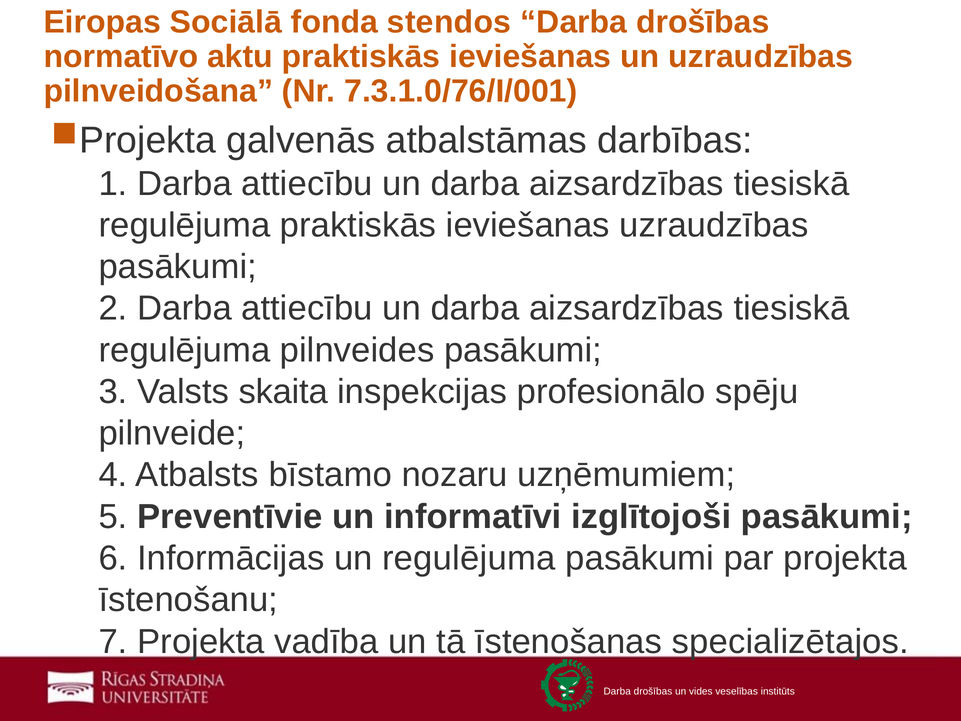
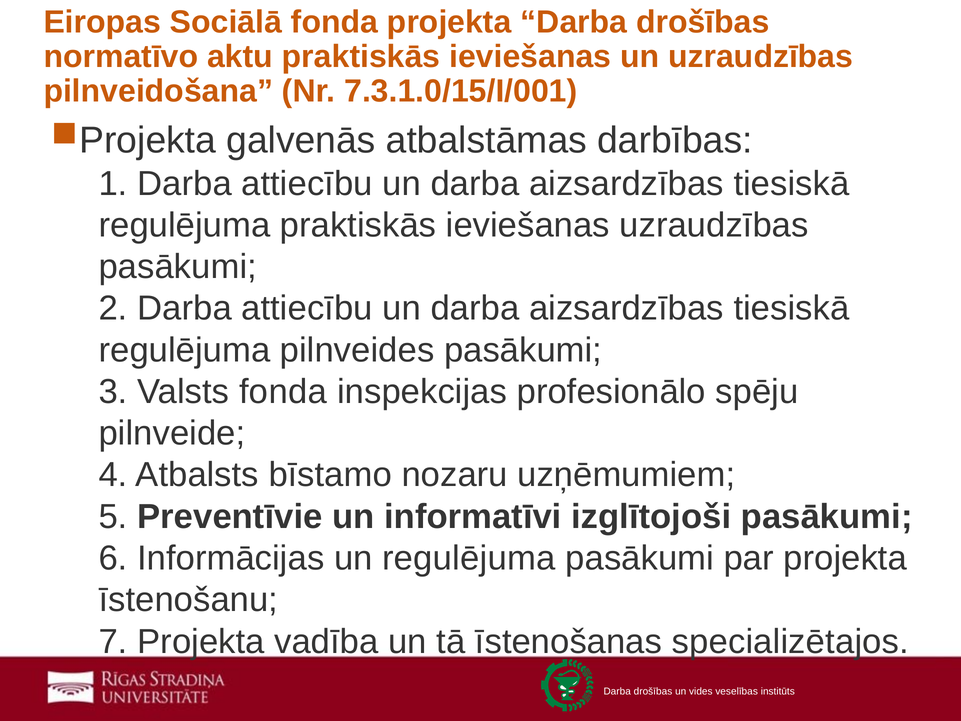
fonda stendos: stendos -> projekta (449, 22)
7.3.1.0/76/I/001: 7.3.1.0/76/I/001 -> 7.3.1.0/15/I/001 (461, 91)
Valsts skaita: skaita -> fonda (283, 392)
